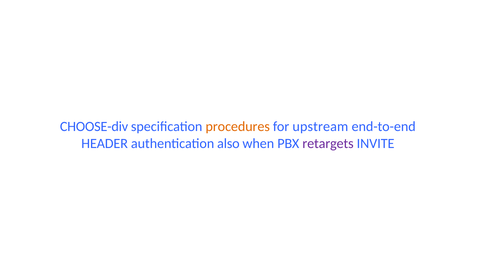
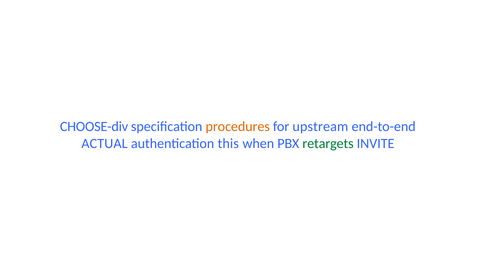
HEADER: HEADER -> ACTUAL (105, 144)
also: also -> this (228, 144)
retargets colour: purple -> green (328, 144)
